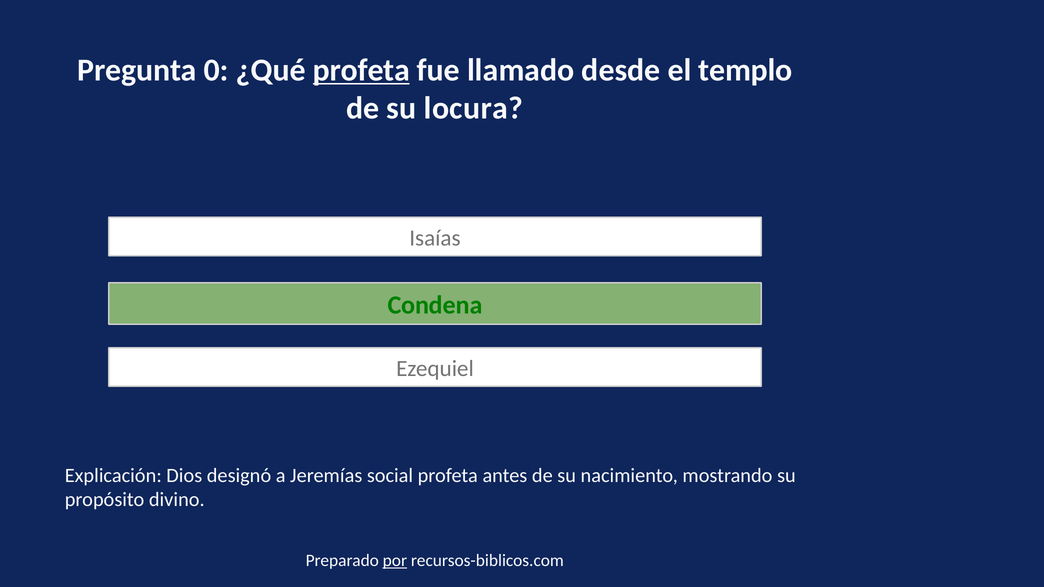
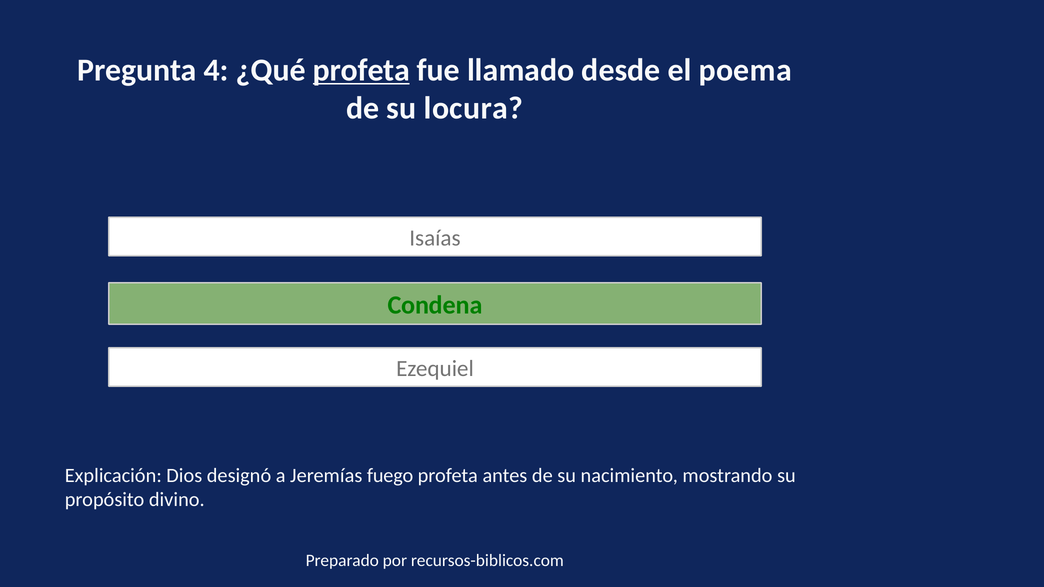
0: 0 -> 4 (216, 70)
templo: templo -> poema (745, 70)
social: social -> fuego (390, 476)
por underline: present -> none (395, 561)
